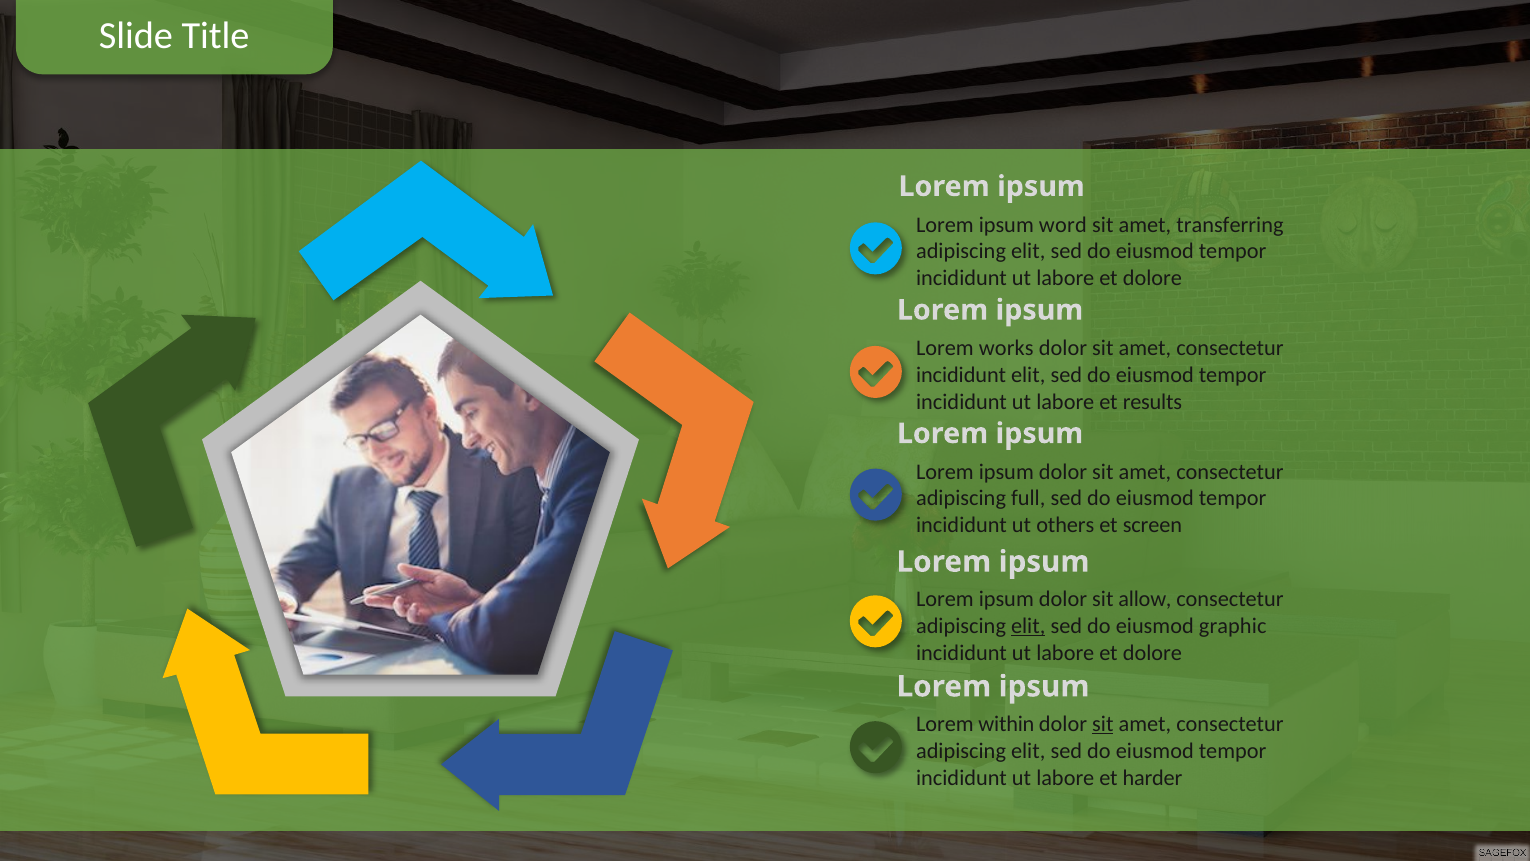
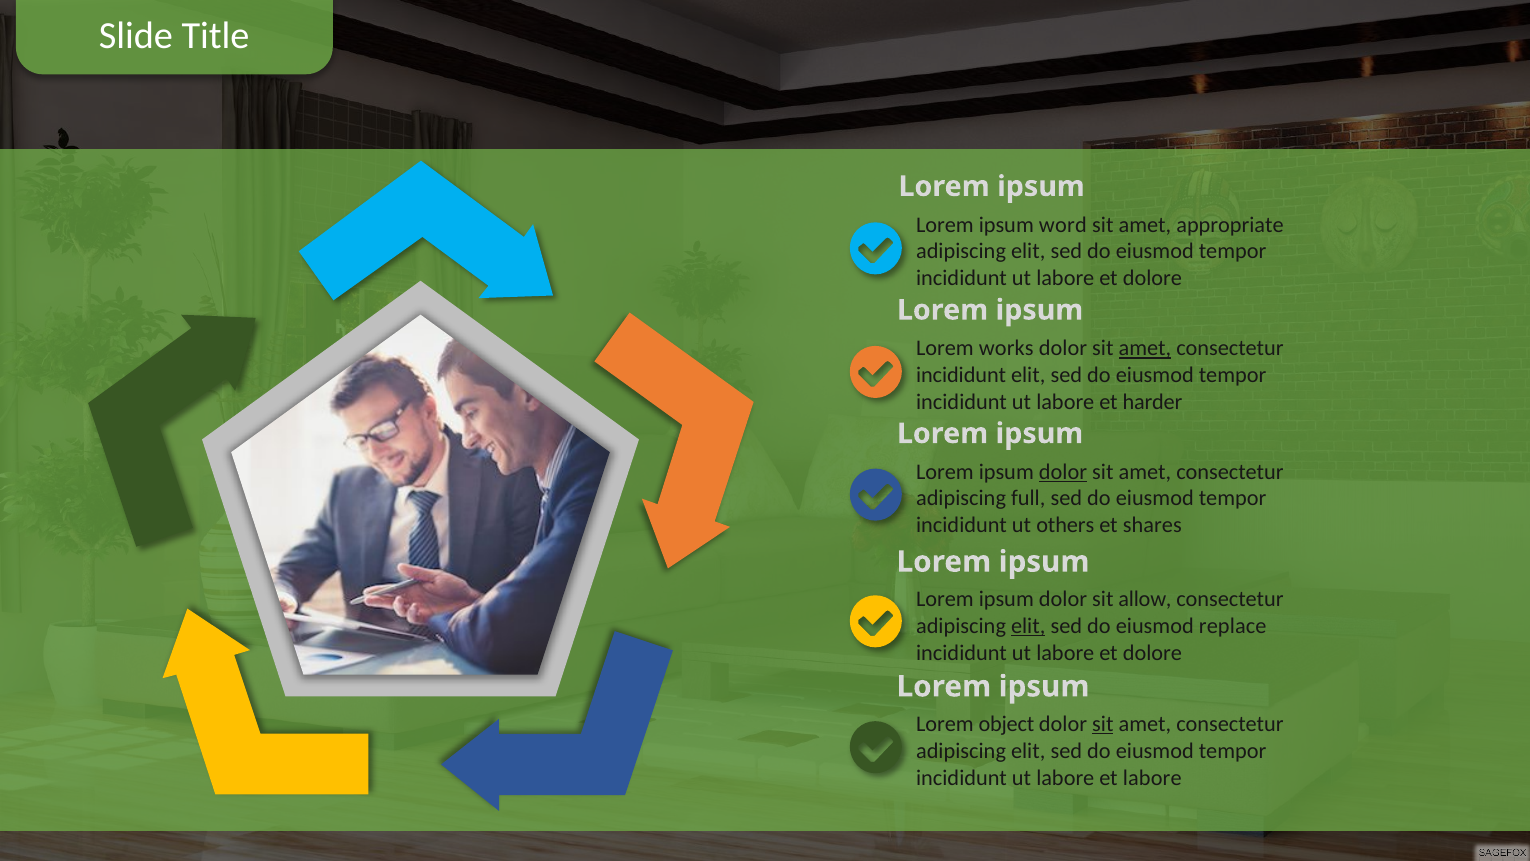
transferring: transferring -> appropriate (1230, 225)
amet underline: none -> present (1145, 348)
results: results -> harder (1152, 402)
dolor underline: none -> present (1063, 472)
screen: screen -> shares (1152, 525)
graphic: graphic -> replace (1233, 626)
within: within -> object (1006, 724)
et harder: harder -> labore (1152, 777)
